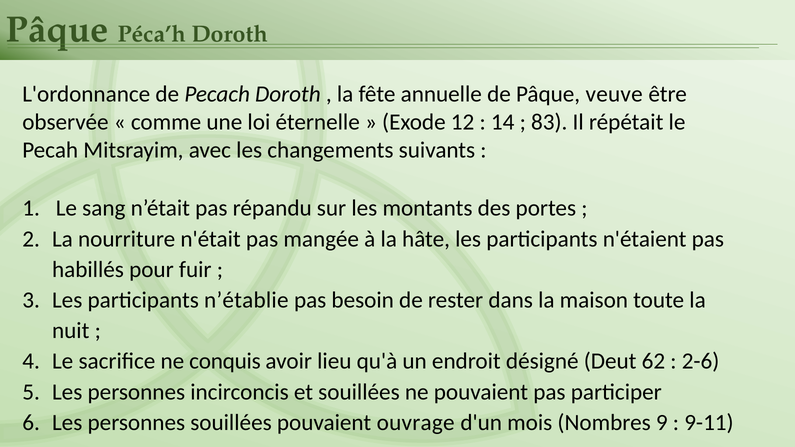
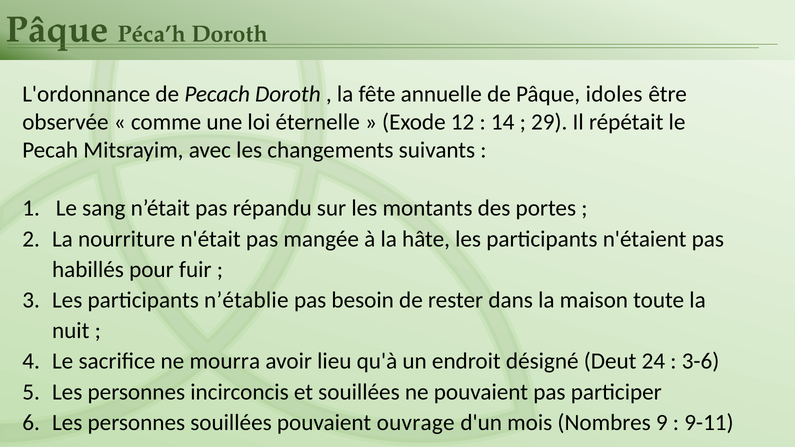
veuve: veuve -> idoles (614, 94)
83: 83 -> 29 (549, 122)
conquis: conquis -> mourra (225, 361)
62: 62 -> 24 (653, 361)
2-6: 2-6 -> 3-6 (701, 361)
